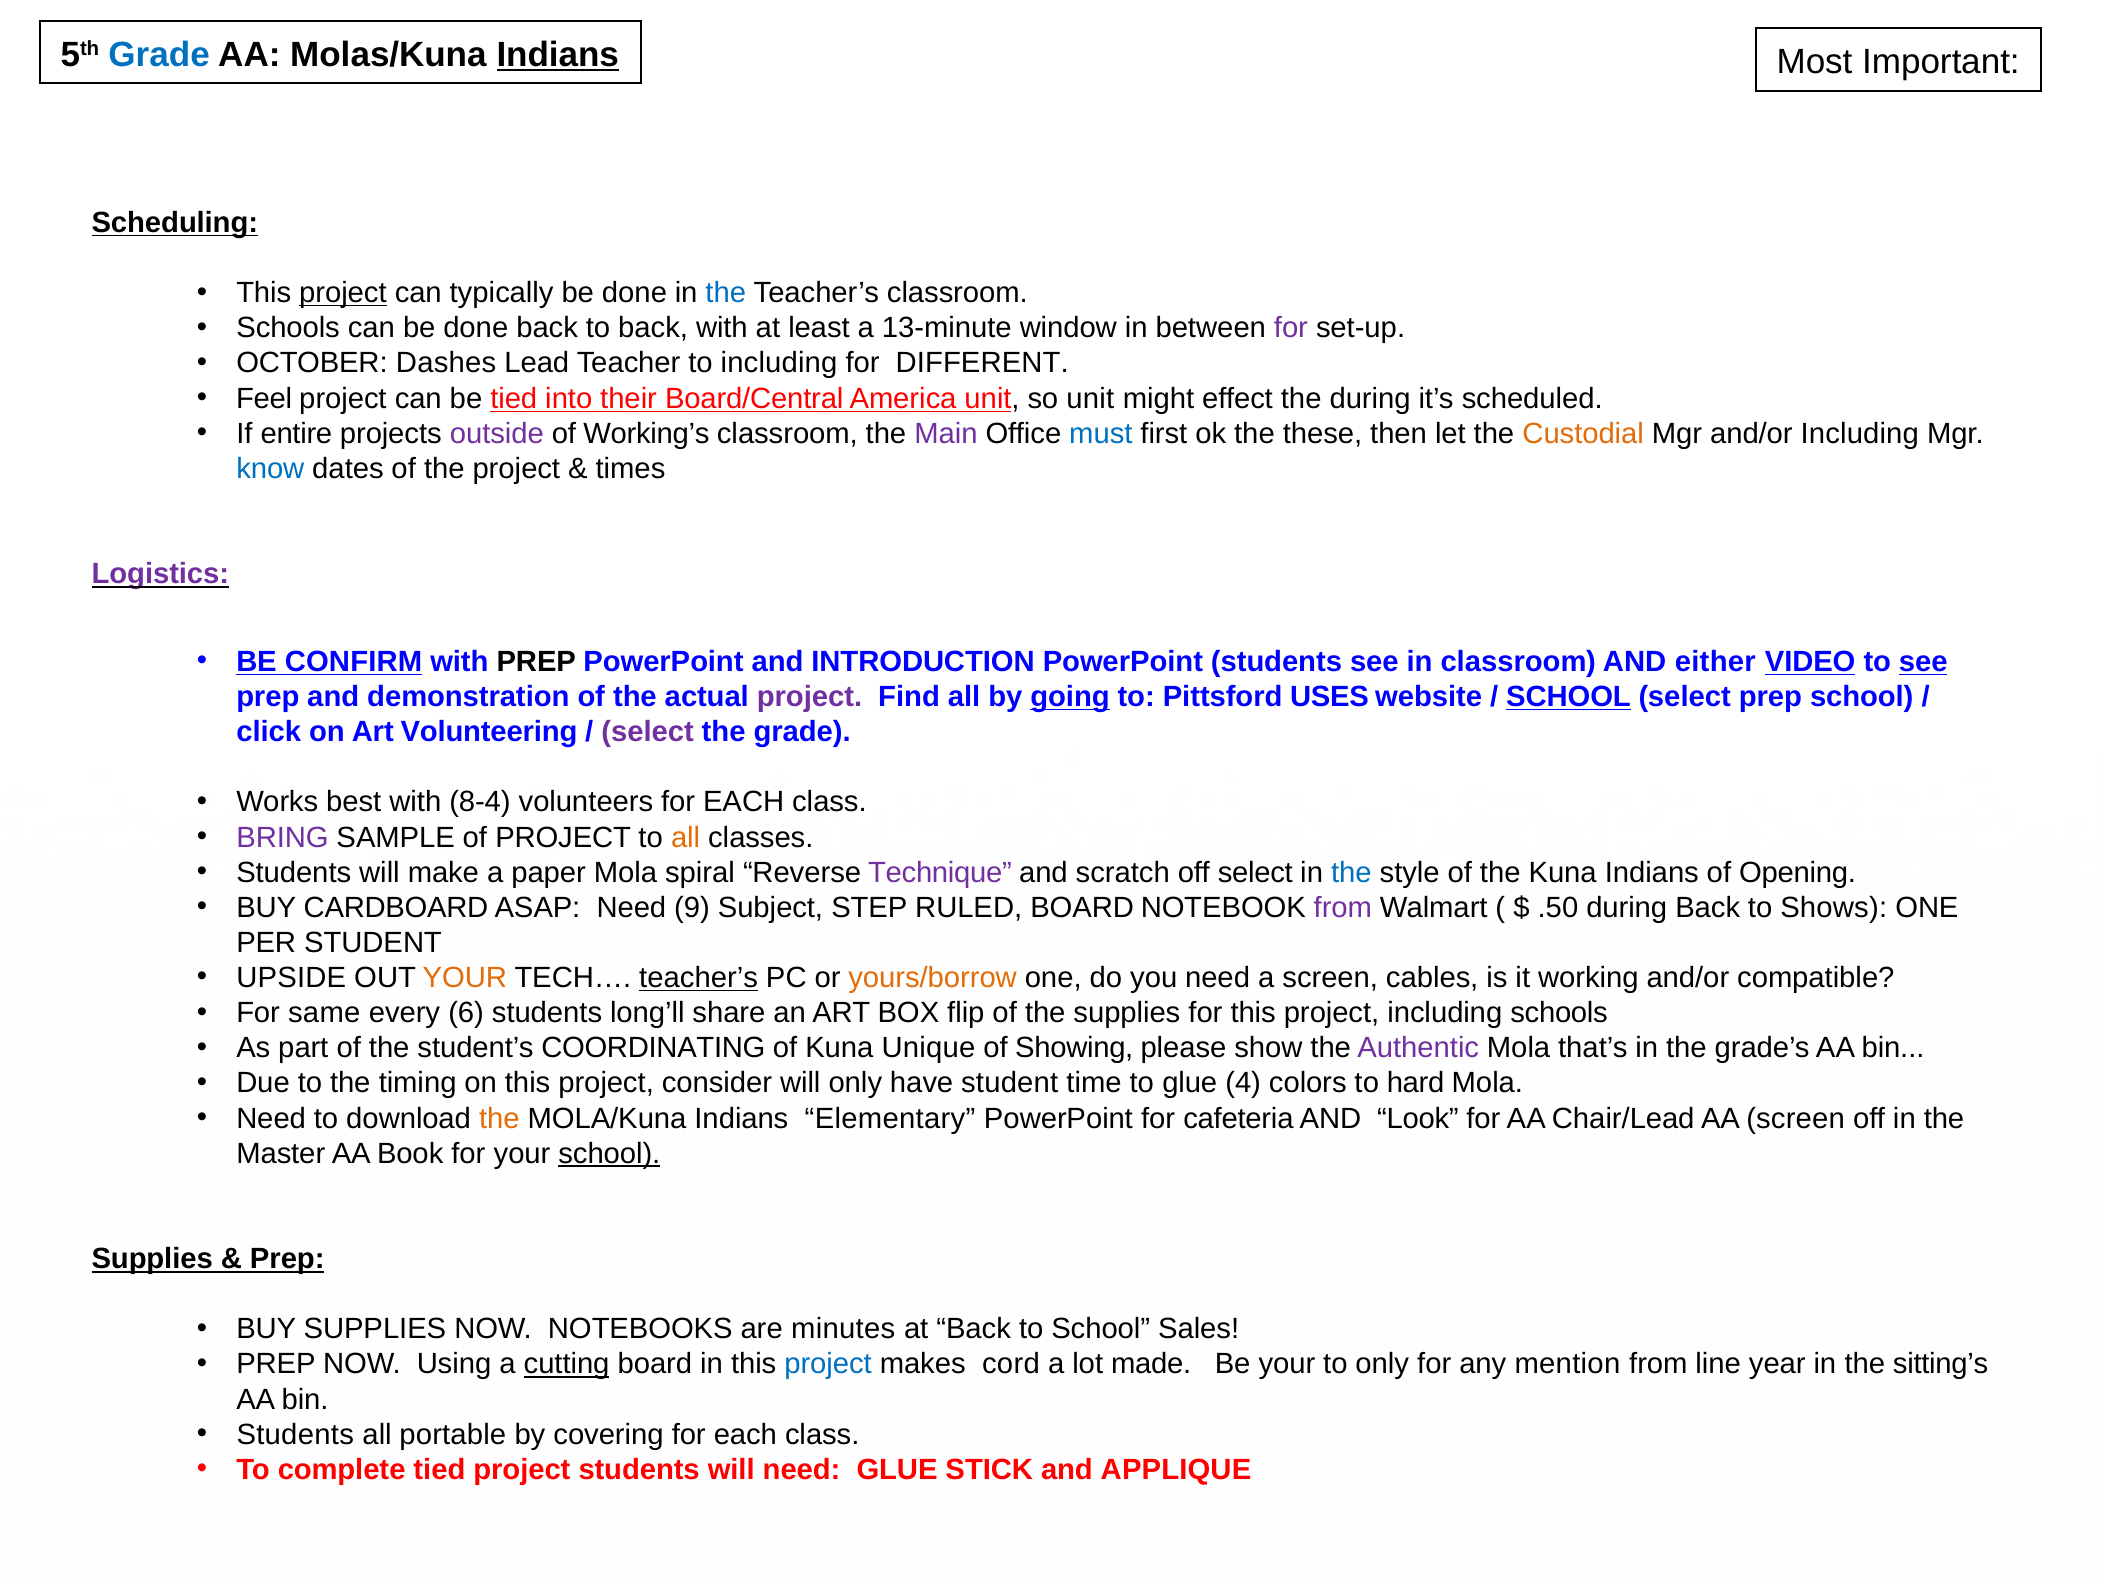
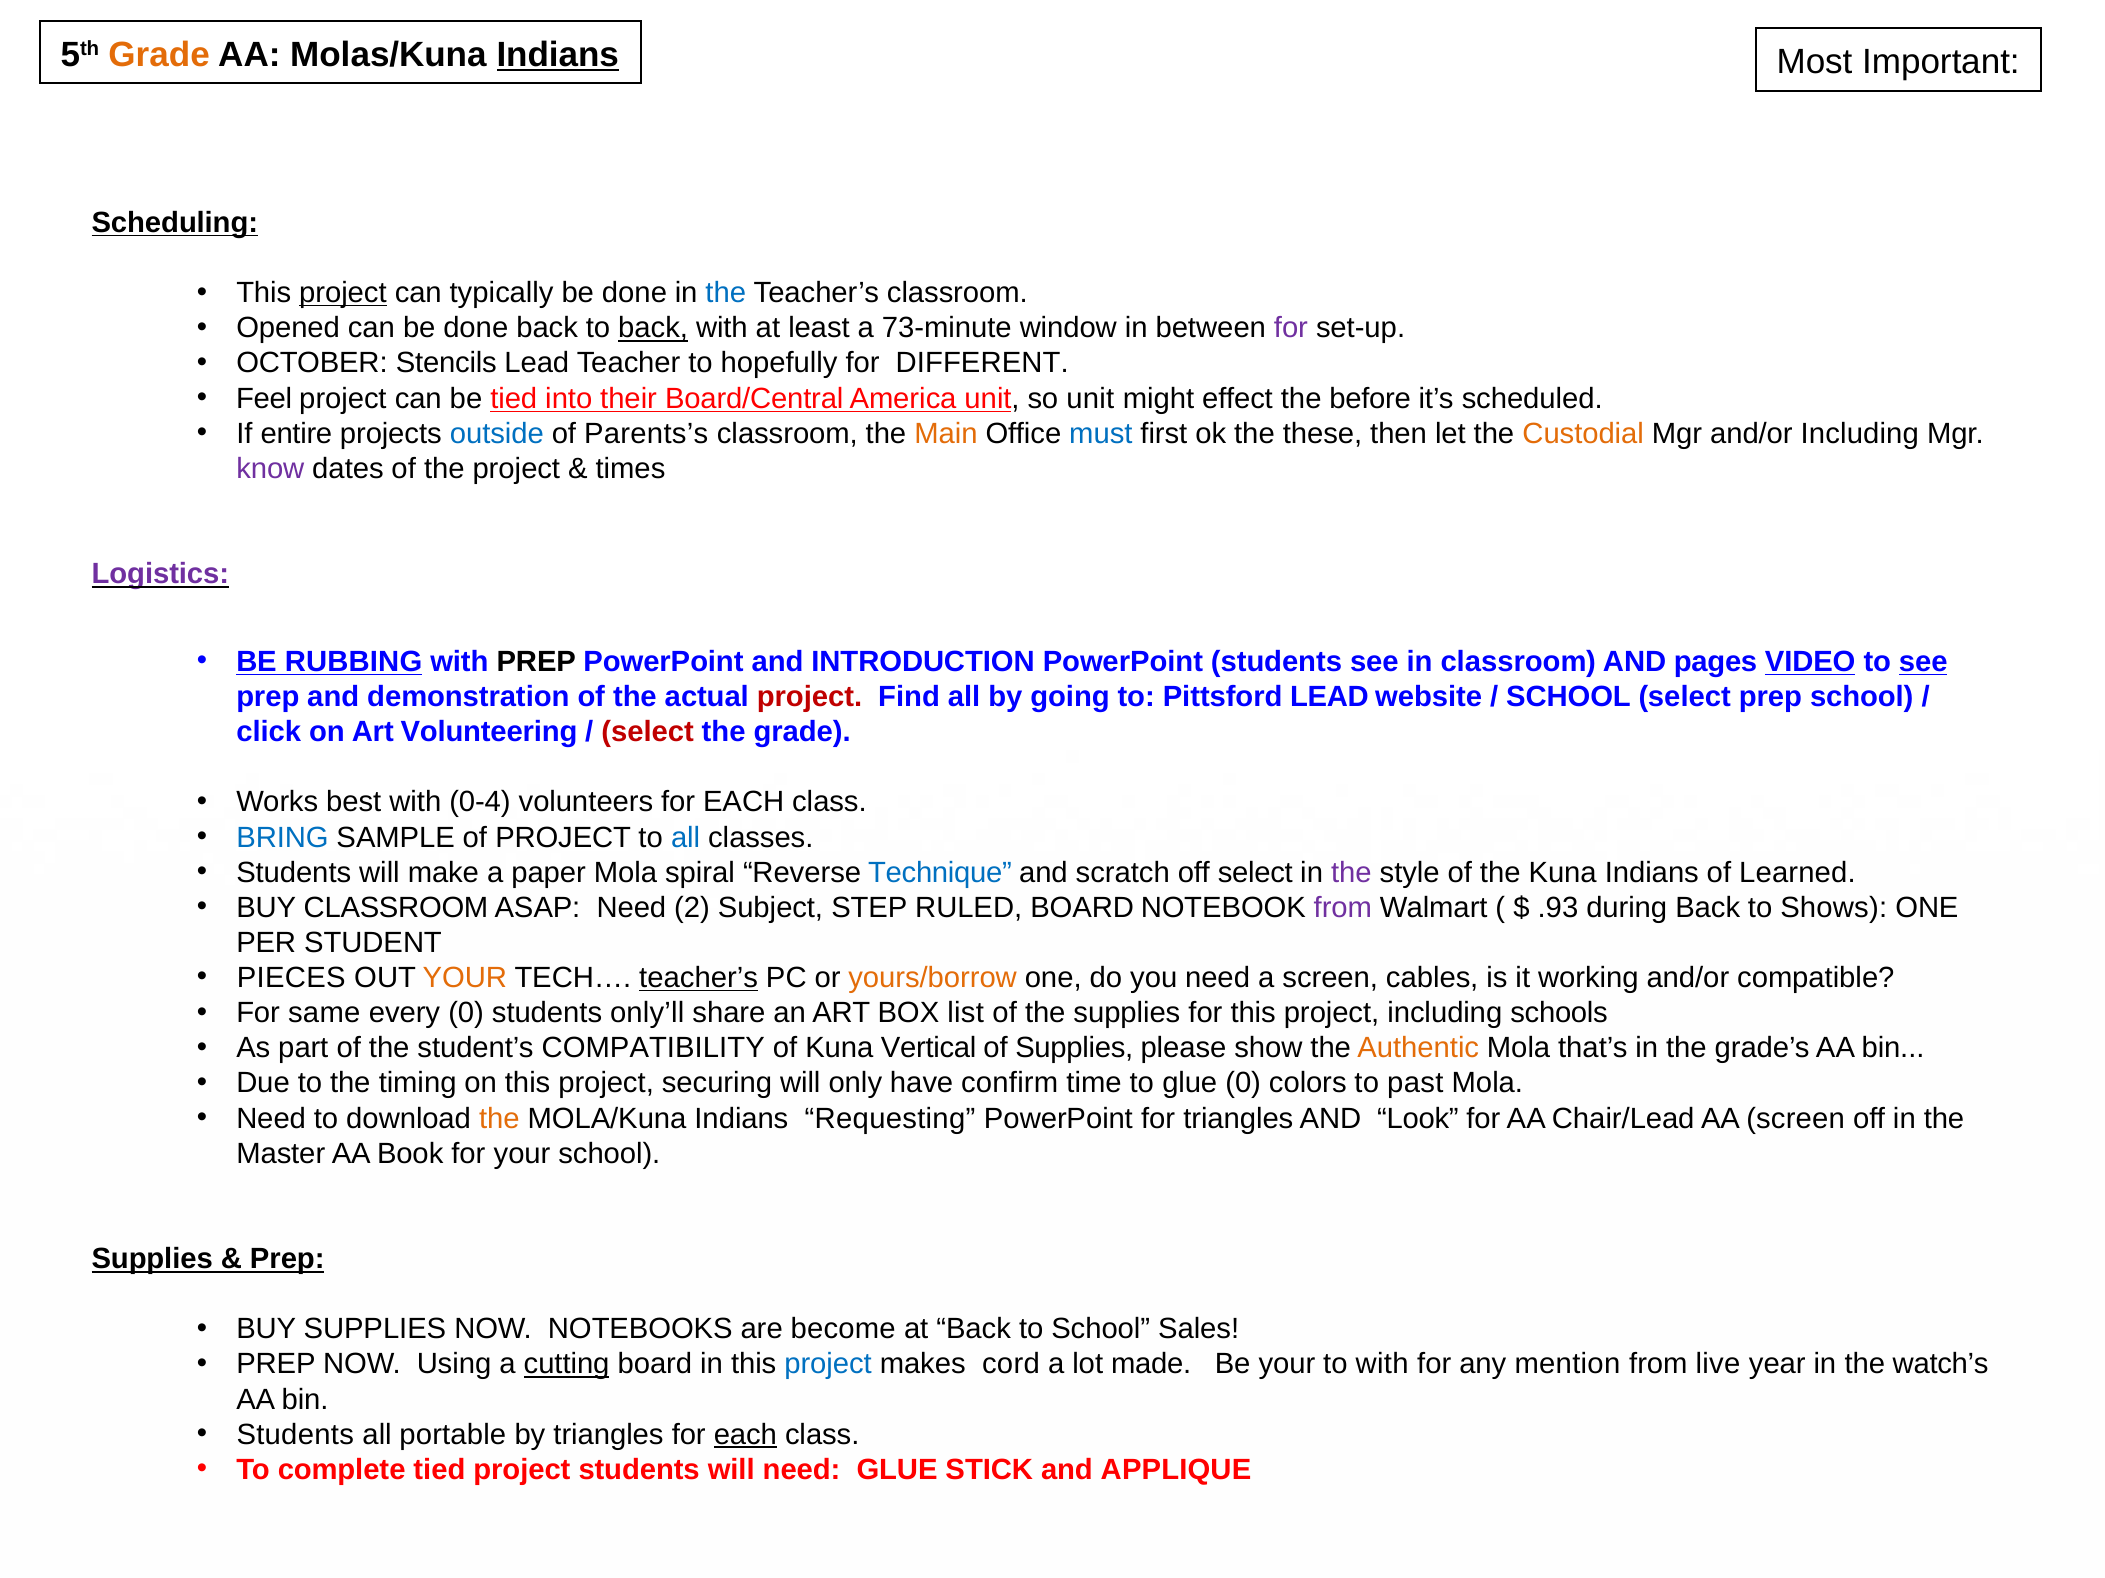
Grade colour: blue -> orange (159, 55)
Schools: Schools -> Opened (288, 328)
back underline: none -> present (653, 328)
13-minute: 13-minute -> 73-minute (947, 328)
Dashes: Dashes -> Stencils (446, 363)
to including: including -> hopefully (779, 363)
the during: during -> before (1370, 399)
outside colour: purple -> blue (497, 434)
Working’s: Working’s -> Parents’s (646, 434)
Main colour: purple -> orange (946, 434)
know colour: blue -> purple (270, 469)
CONFIRM: CONFIRM -> RUBBING (354, 662)
either: either -> pages (1716, 662)
project colour: purple -> red (809, 697)
going underline: present -> none (1070, 697)
Pittsford USES: USES -> LEAD (1329, 697)
SCHOOL underline: present -> none (1569, 697)
select colour: purple -> red (648, 732)
8-4: 8-4 -> 0-4 (480, 803)
BRING colour: purple -> blue (282, 838)
all colour: orange -> blue (686, 838)
Technique colour: purple -> blue (940, 873)
the colour: blue -> purple (1351, 873)
Opening: Opening -> Learned (1797, 873)
BUY CARDBOARD: CARDBOARD -> CLASSROOM (396, 908)
9: 9 -> 2 (692, 908)
.50: .50 -> .93 (1558, 908)
UPSIDE: UPSIDE -> PIECES (291, 978)
every 6: 6 -> 0 (466, 1014)
long’ll: long’ll -> only’ll (647, 1014)
flip: flip -> list (966, 1014)
COORDINATING: COORDINATING -> COMPATIBILITY (653, 1049)
Unique: Unique -> Vertical (929, 1049)
of Showing: Showing -> Supplies (1074, 1049)
Authentic colour: purple -> orange (1418, 1049)
consider: consider -> securing (717, 1084)
have student: student -> confirm (1010, 1084)
glue 4: 4 -> 0 (1243, 1084)
hard: hard -> past (1415, 1084)
Elementary: Elementary -> Requesting (890, 1119)
for cafeteria: cafeteria -> triangles (1238, 1119)
school underline: present -> none (609, 1154)
minutes: minutes -> become (843, 1330)
to only: only -> with (1382, 1365)
line: line -> live (1718, 1365)
sitting’s: sitting’s -> watch’s (1941, 1365)
by covering: covering -> triangles (609, 1435)
each underline: none -> present (745, 1435)
